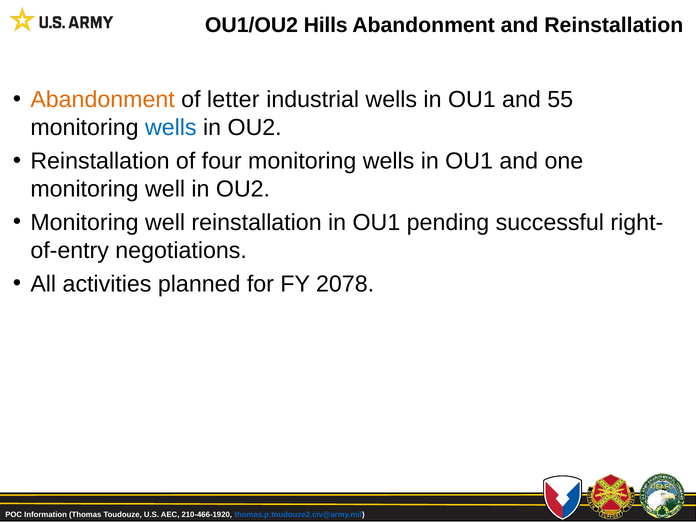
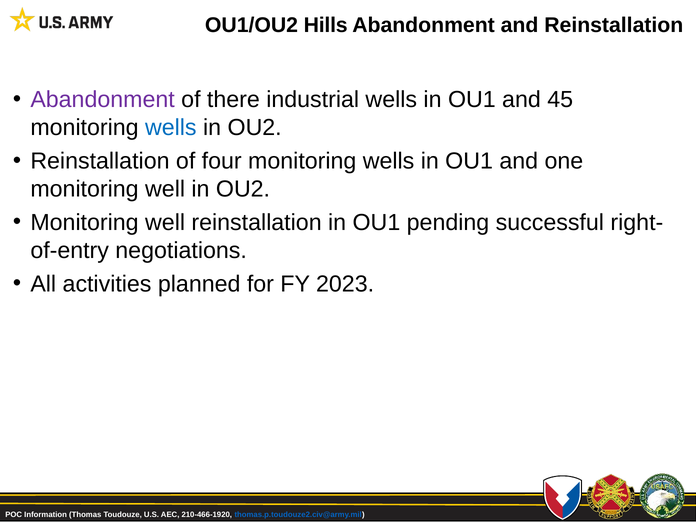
Abandonment colour: orange -> purple (103, 100)
letter: letter -> there (233, 100)
55: 55 -> 45 (560, 100)
2078: 2078 -> 2023 (345, 284)
